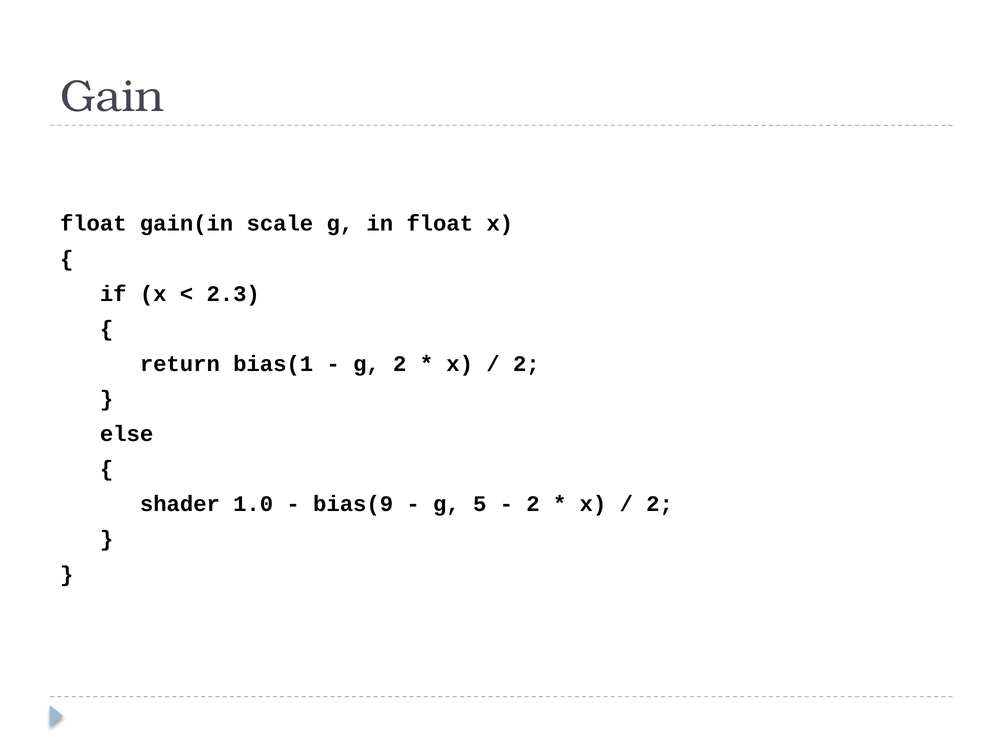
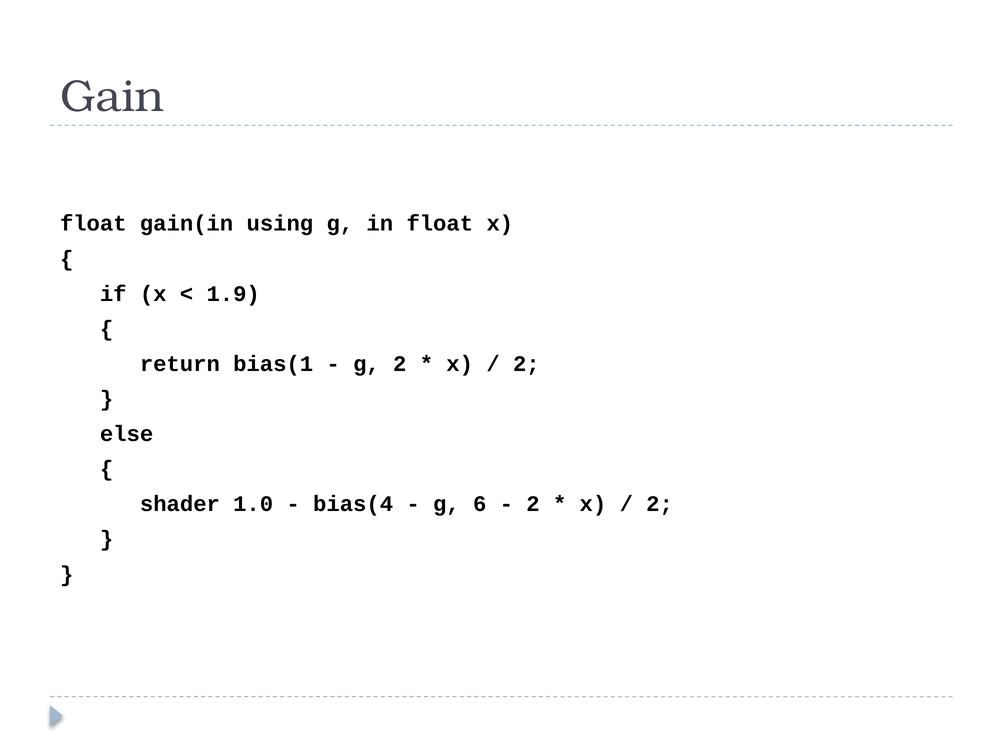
scale: scale -> using (280, 224)
2.3: 2.3 -> 1.9 (233, 294)
bias(9: bias(9 -> bias(4 (353, 504)
5: 5 -> 6 (480, 504)
